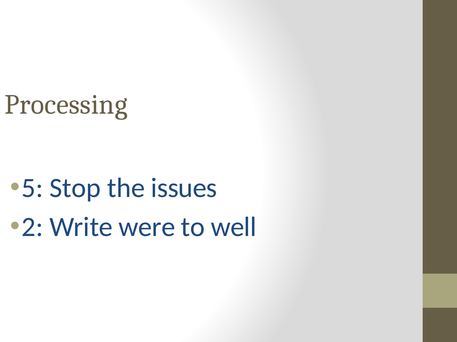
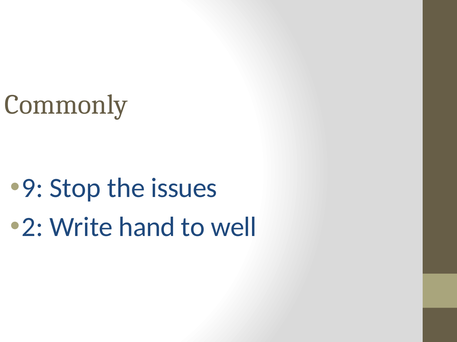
Processing: Processing -> Commonly (66, 105)
5: 5 -> 9 (32, 189)
were: were -> hand (147, 228)
